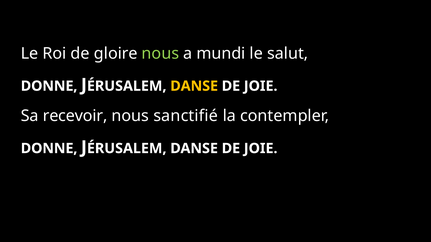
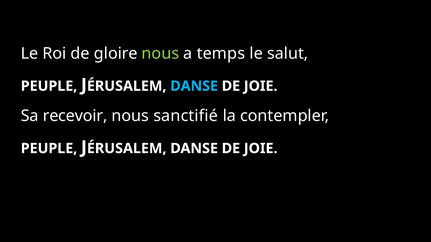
mundi: mundi -> temps (221, 54)
DONNE: DONNE -> PEUPLE (49, 86)
DANSE colour: yellow -> light blue (194, 86)
DONNE: DONNE -> PEUPLE (49, 149)
